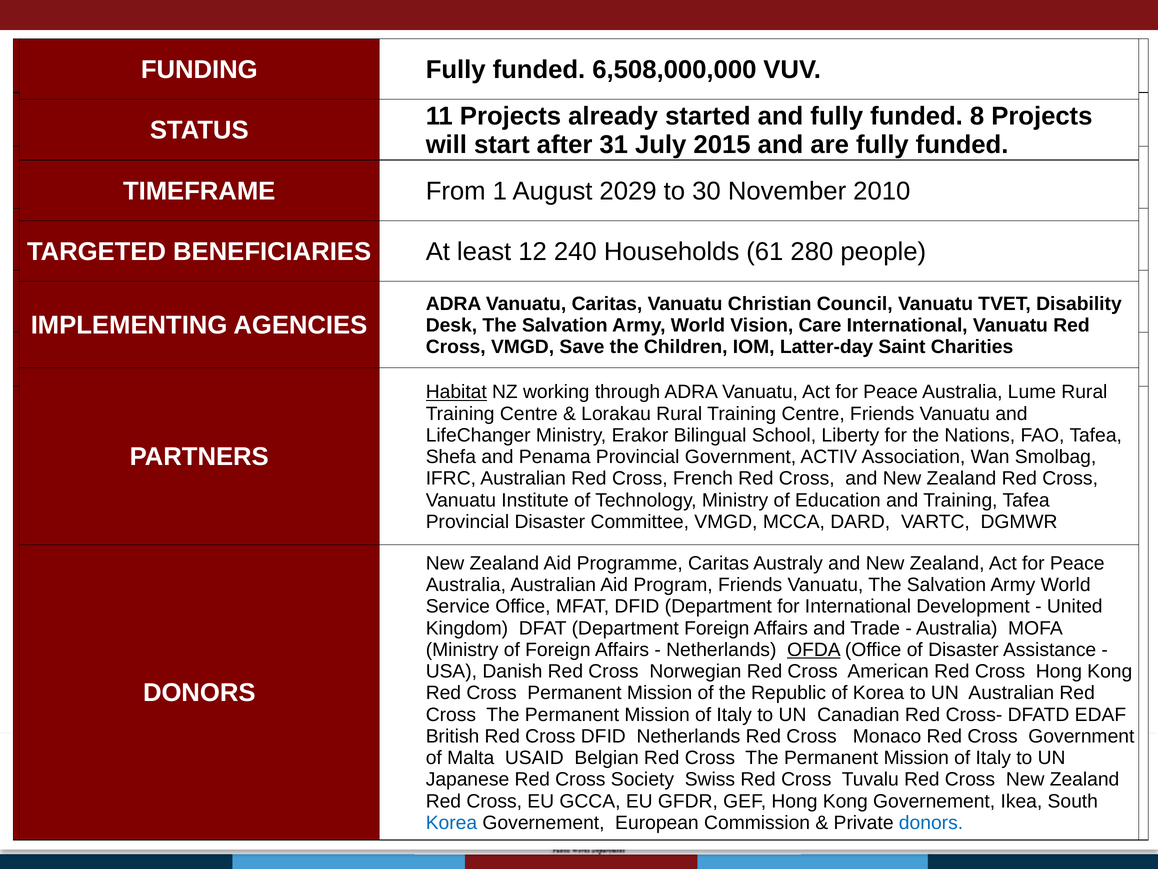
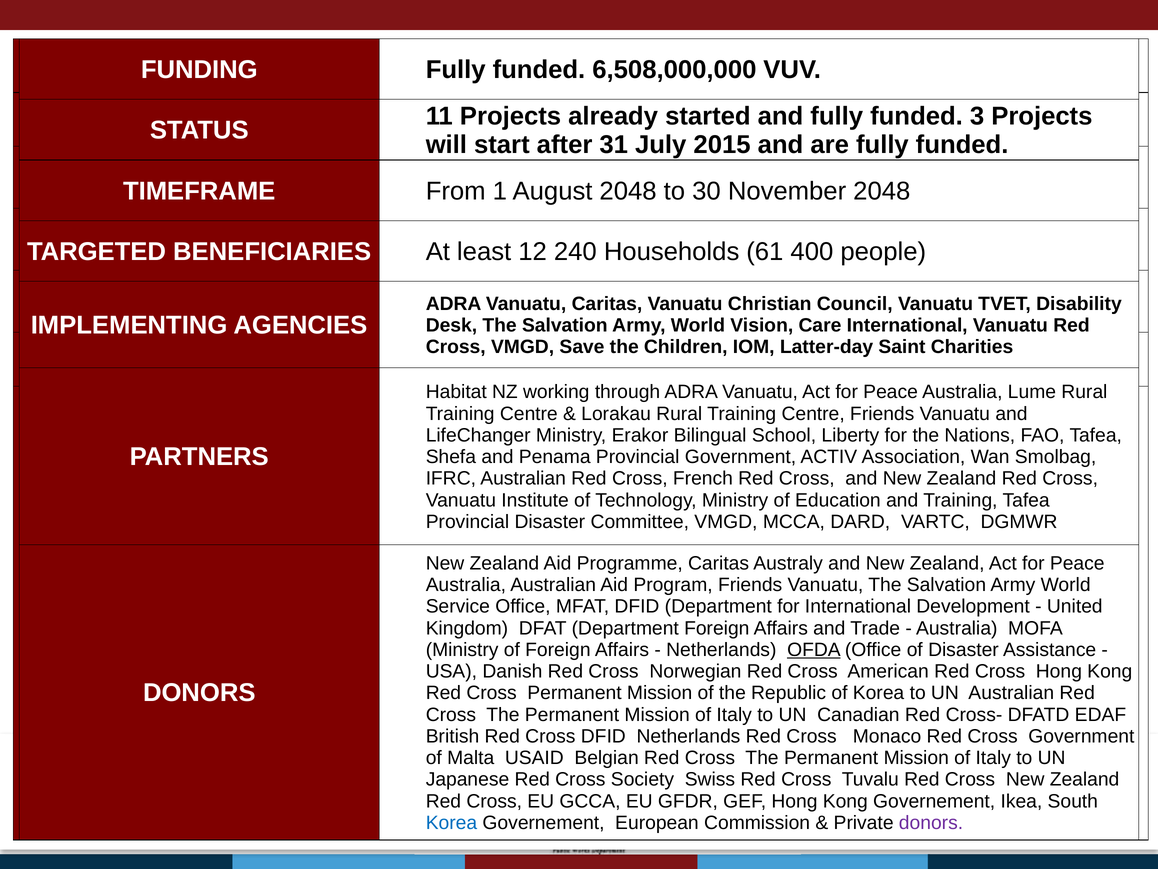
funded 8: 8 -> 3 (977, 116)
2029: 2029 -> 2048 (628, 191)
November 2010: 2010 -> 2048 (882, 191)
280: 280 -> 400 (812, 252)
Habitat underline: present -> none (456, 392)
donors colour: blue -> purple (931, 822)
